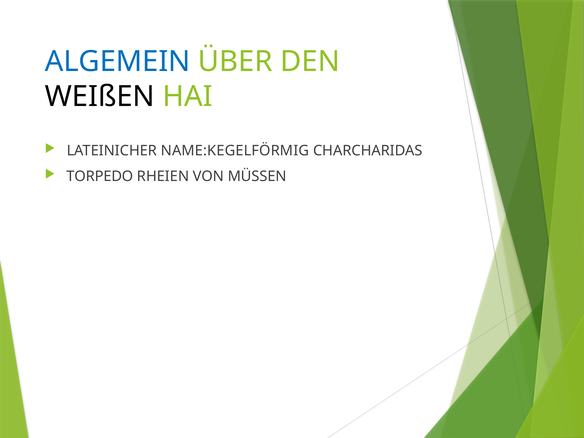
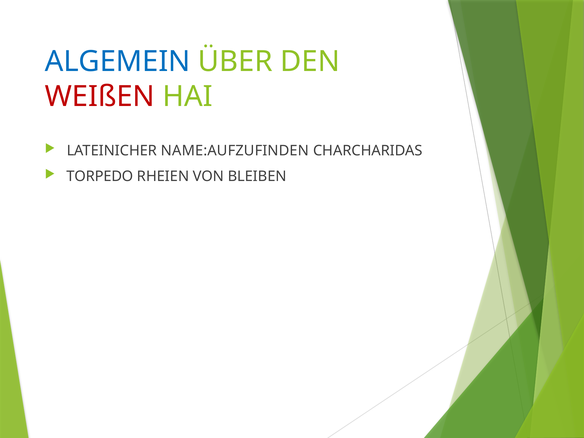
WEIßEN colour: black -> red (100, 96)
NAME:KEGELFÖRMIG: NAME:KEGELFÖRMIG -> NAME:AUFZUFINDEN (235, 151)
MÜSSEN: MÜSSEN -> BLEIBEN (257, 176)
